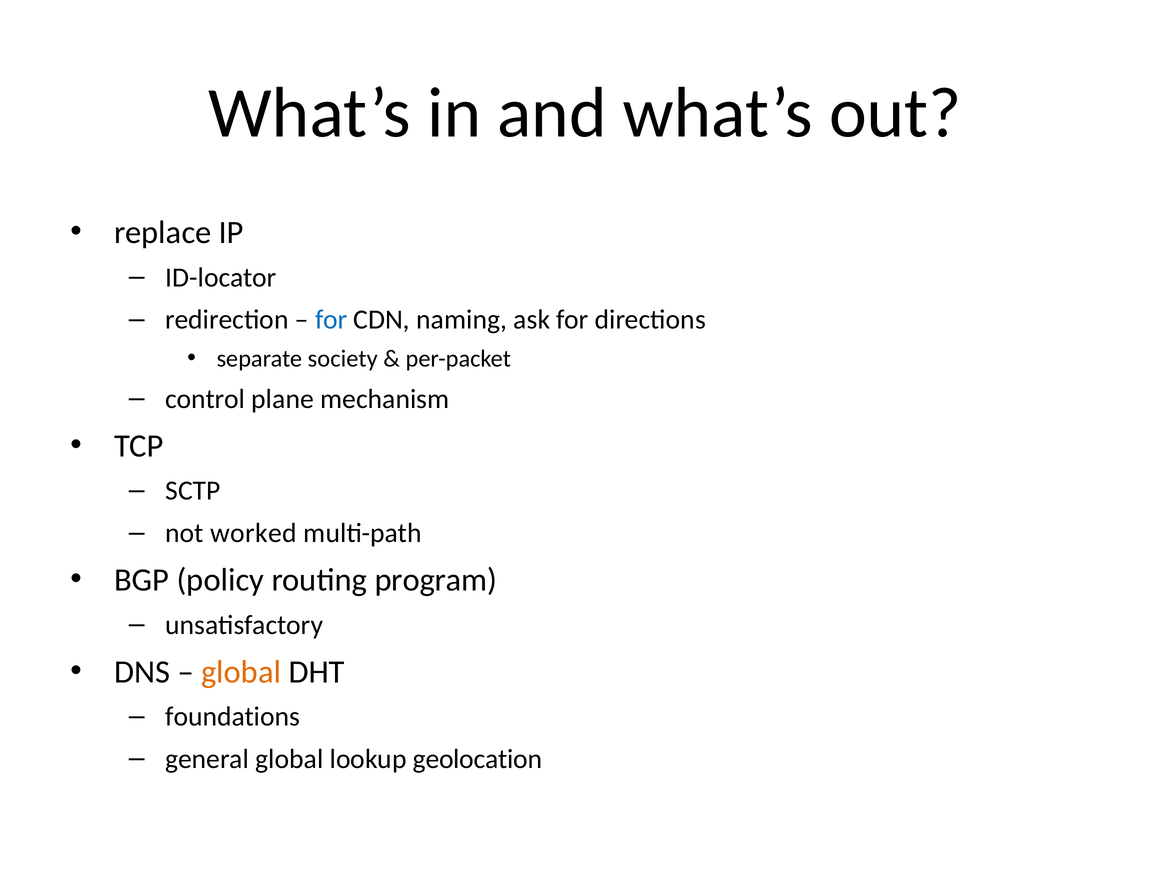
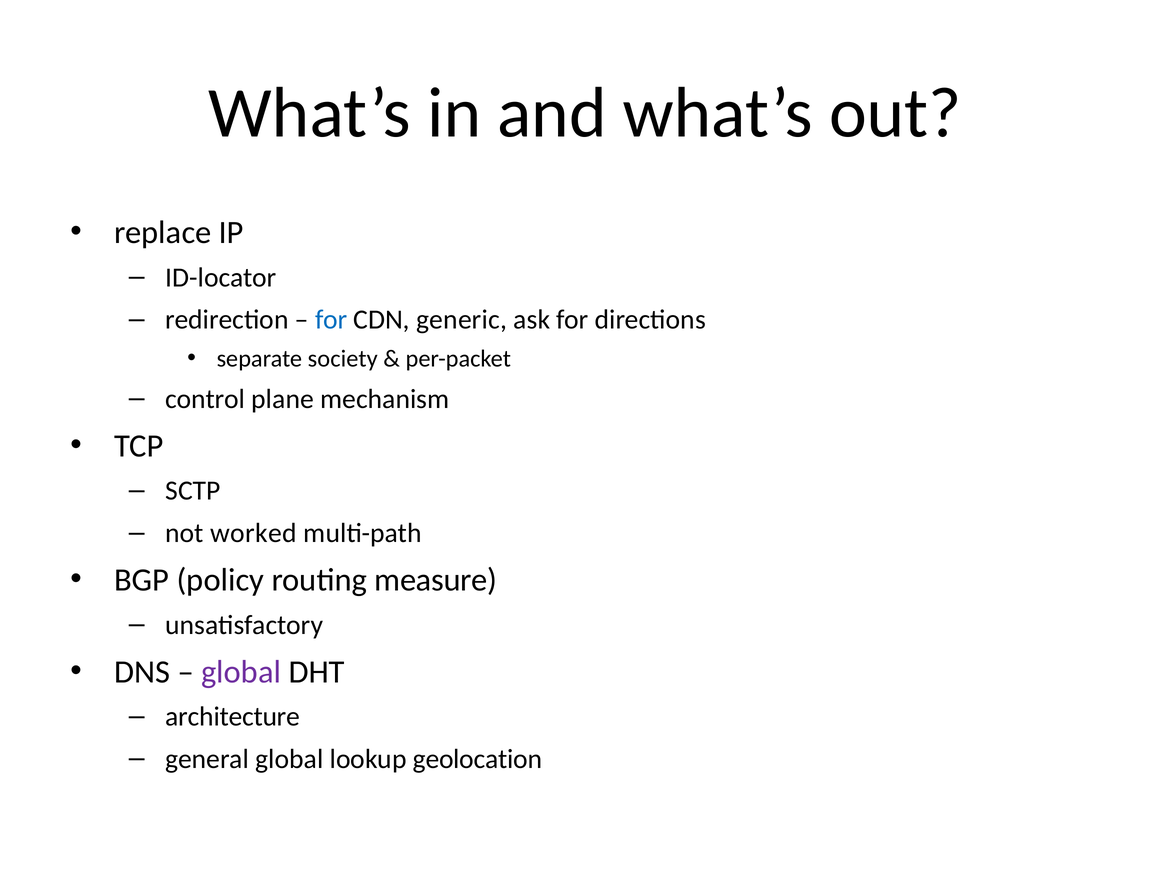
naming: naming -> generic (462, 320)
program: program -> measure (436, 580)
global colour: orange -> purple (241, 672)
foundations: foundations -> architecture (233, 717)
